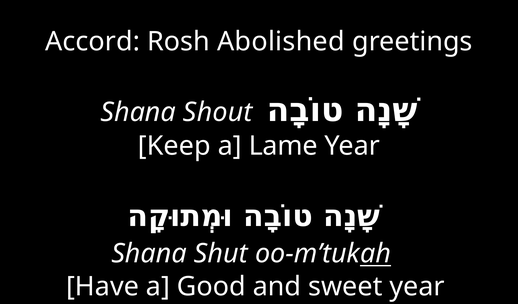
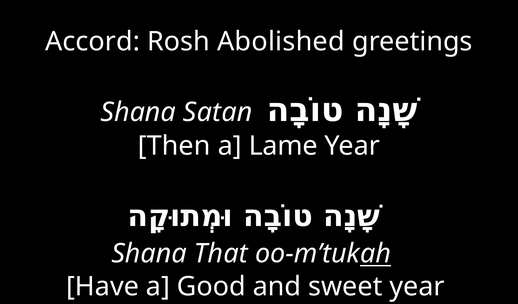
Shout: Shout -> Satan (218, 112)
Keep: Keep -> Then (174, 146)
Shut: Shut -> That (221, 253)
